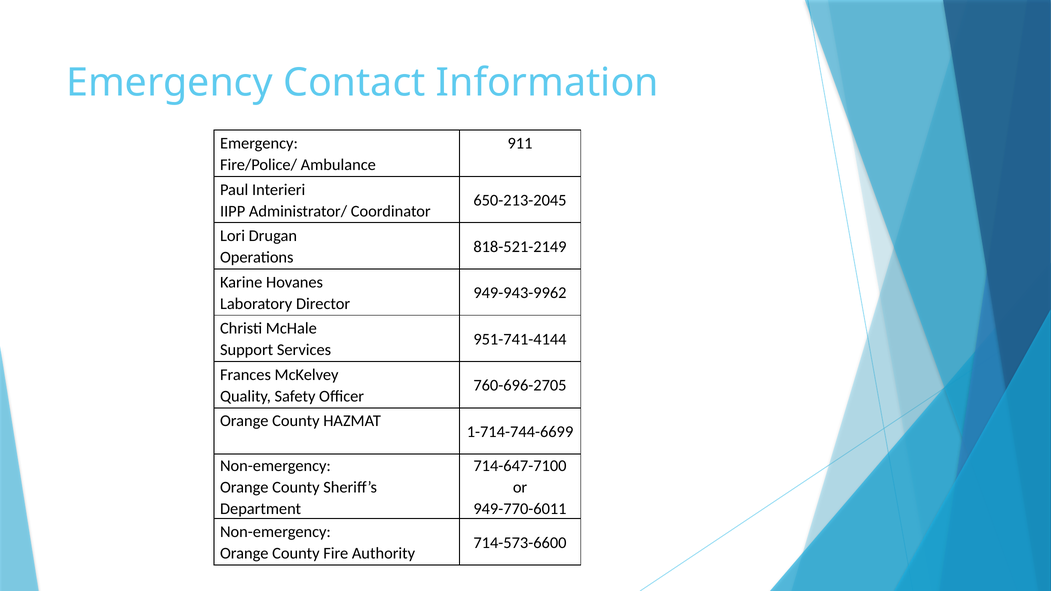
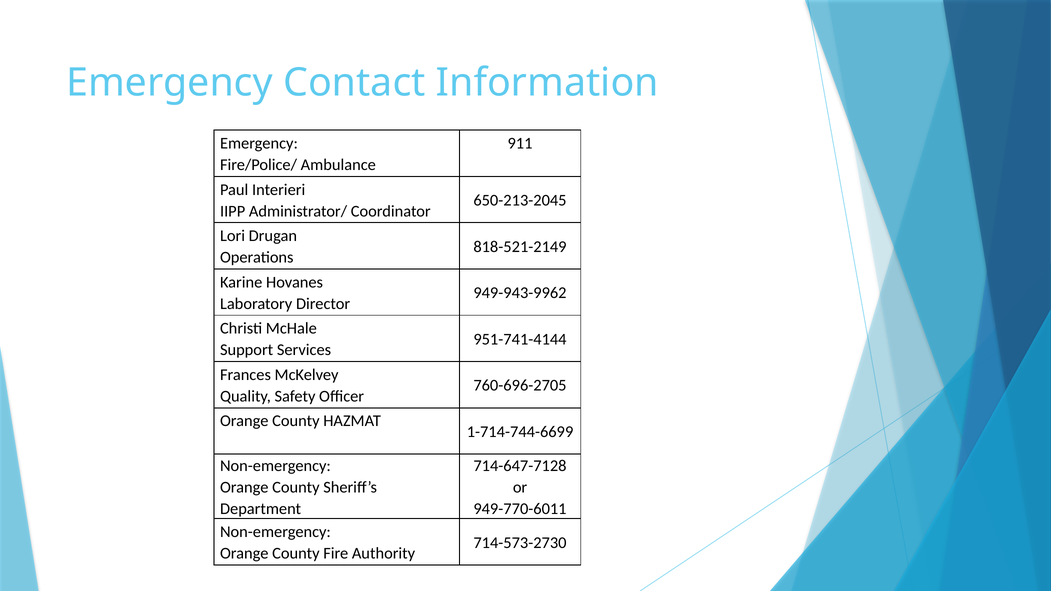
714-647-7100: 714-647-7100 -> 714-647-7128 (520, 466)
714-573-6600: 714-573-6600 -> 714-573-2730 (520, 543)
